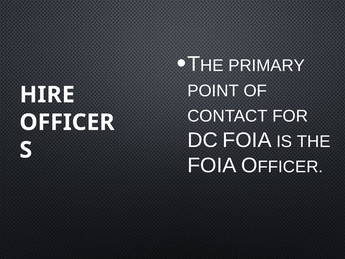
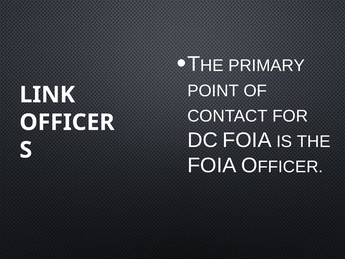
HIRE: HIRE -> LINK (47, 95)
